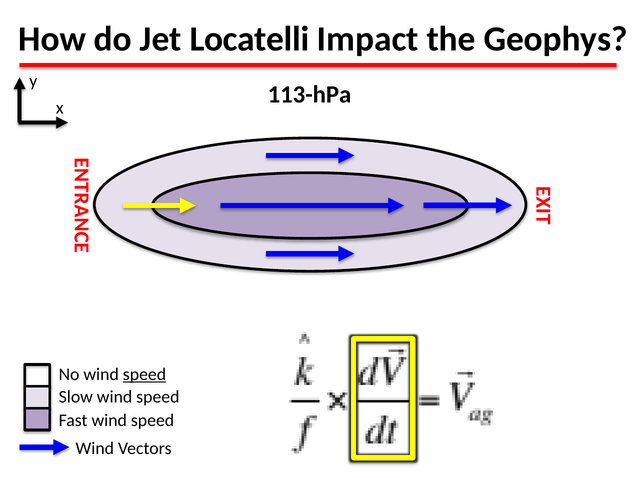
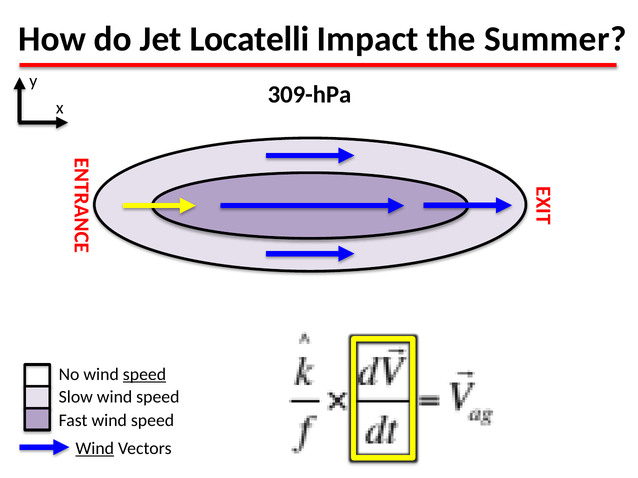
Geophys: Geophys -> Summer (555, 39)
113-hPa: 113-hPa -> 309-hPa (310, 94)
Wind underline: none -> present (95, 449)
